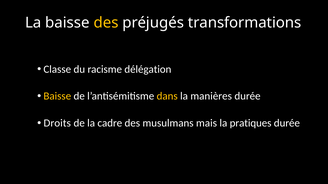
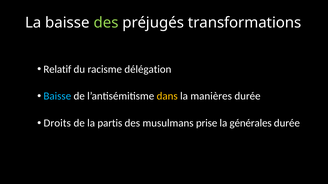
des colour: yellow -> light green (106, 23)
Classe: Classe -> Relatif (57, 69)
Baisse colour: yellow -> light blue (57, 96)
cadre: cadre -> partis (110, 123)
mais: mais -> prise (207, 123)
pratiques: pratiques -> générales (251, 123)
